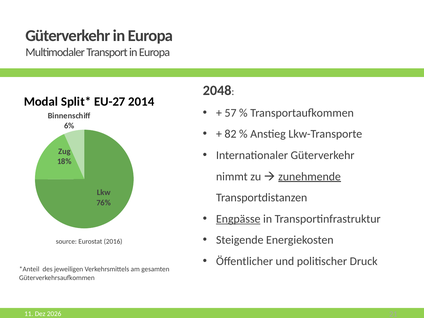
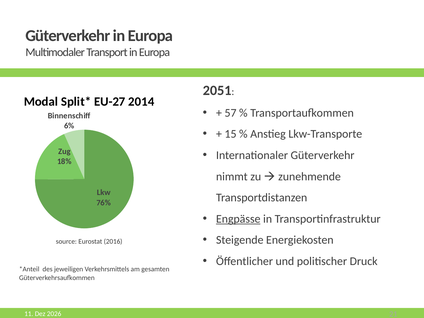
2048: 2048 -> 2051 (217, 90)
82: 82 -> 15 (231, 134)
zunehmende underline: present -> none (310, 176)
